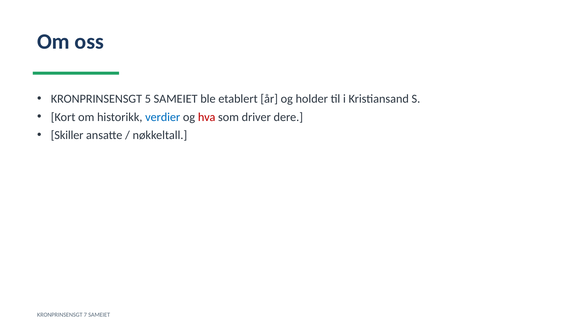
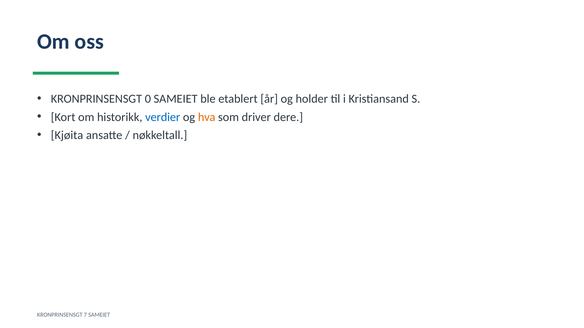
5: 5 -> 0 (148, 99)
hva colour: red -> orange (207, 117)
Skiller: Skiller -> Kjøita (67, 135)
